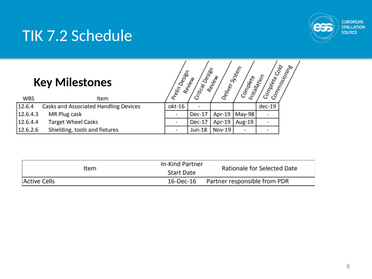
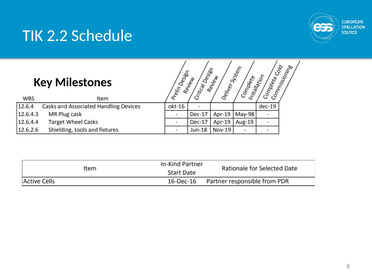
7.2: 7.2 -> 2.2 (57, 36)
